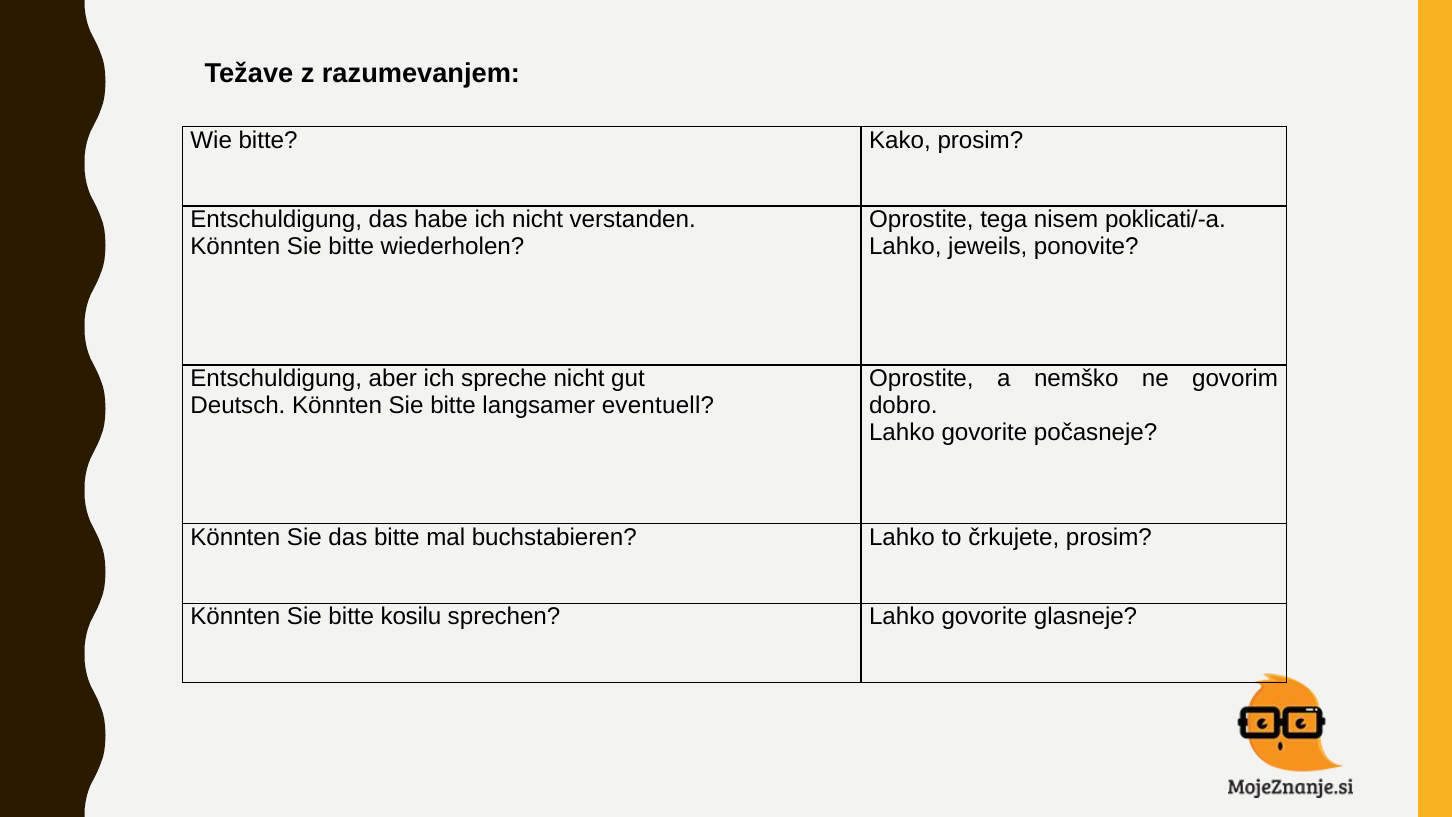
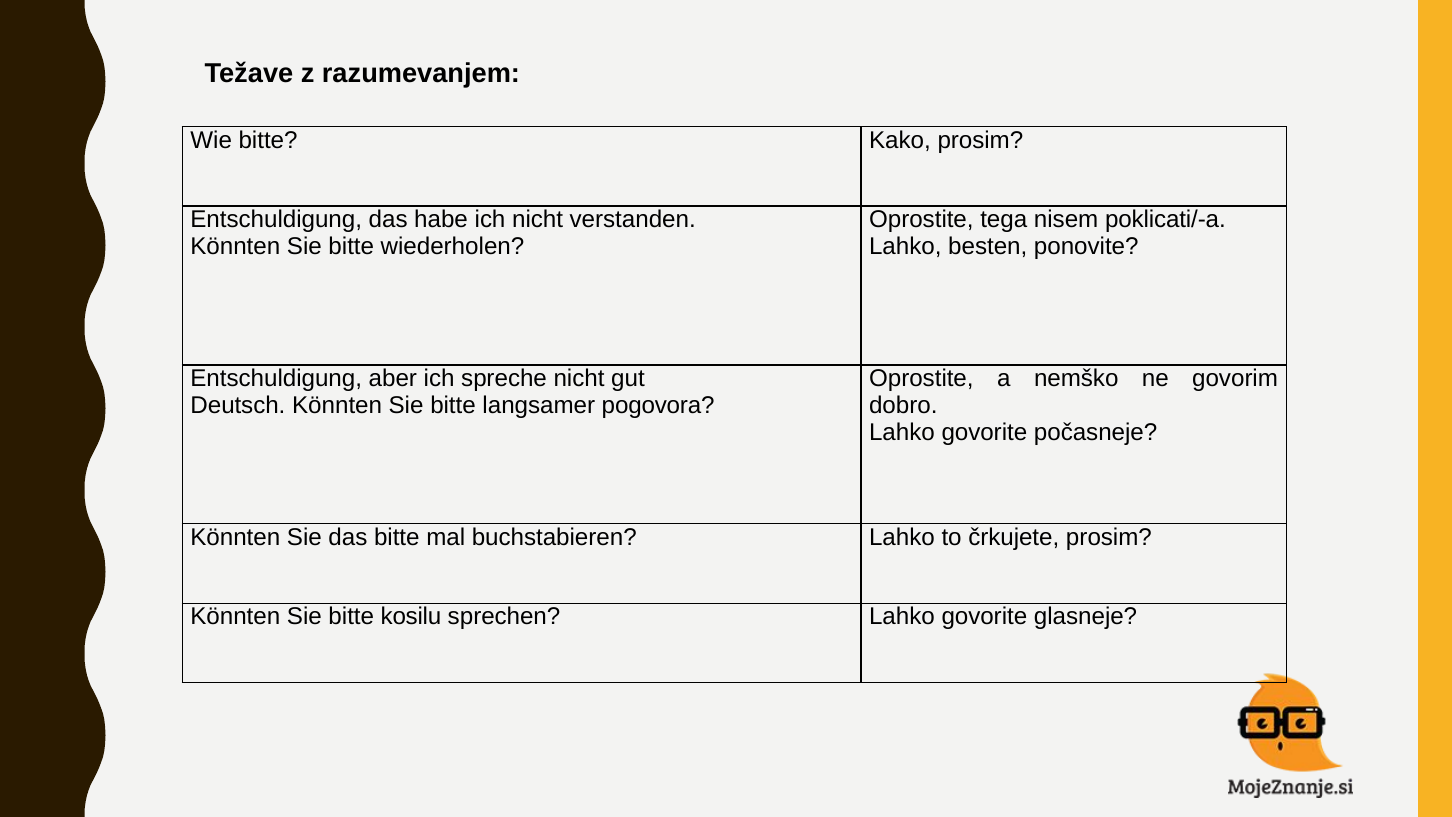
jeweils: jeweils -> besten (988, 247)
eventuell: eventuell -> pogovora (658, 405)
